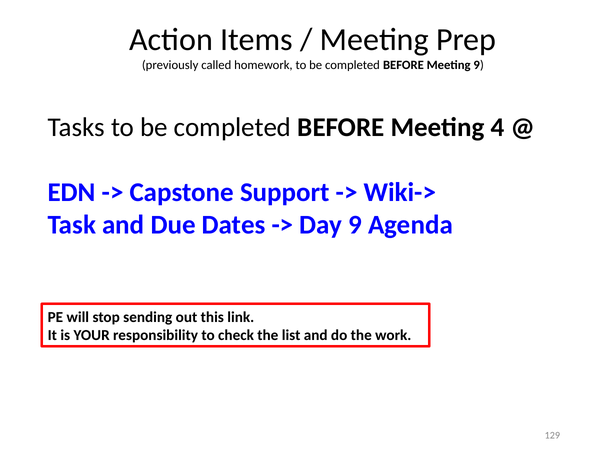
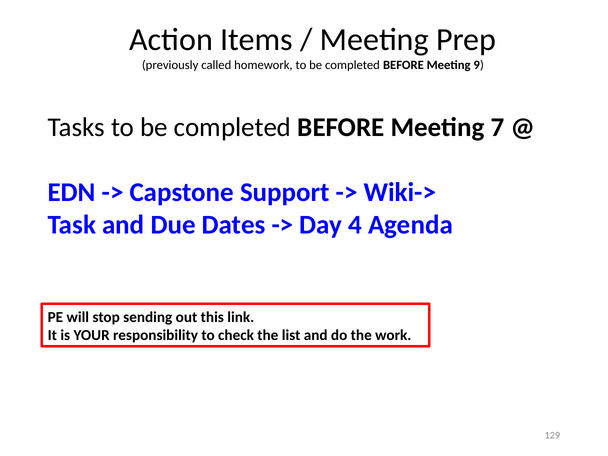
4: 4 -> 7 (498, 127)
Day 9: 9 -> 4 (355, 225)
